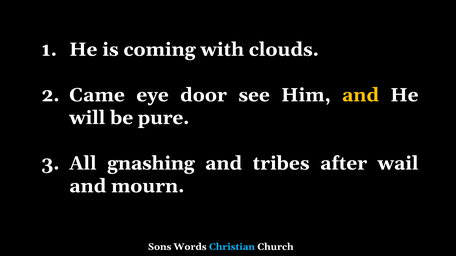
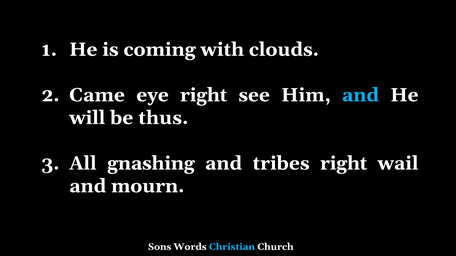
eye door: door -> right (204, 95)
and colour: yellow -> light blue (360, 95)
pure: pure -> thus (163, 118)
tribes after: after -> right (344, 164)
